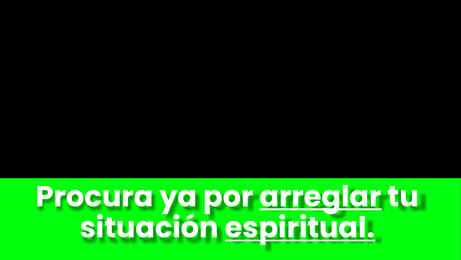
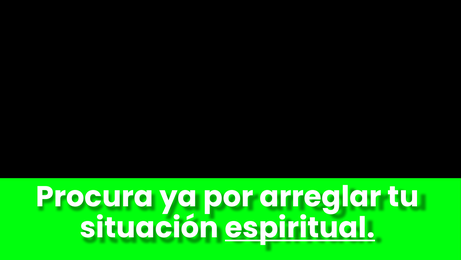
arreglar underline: present -> none (321, 196)
